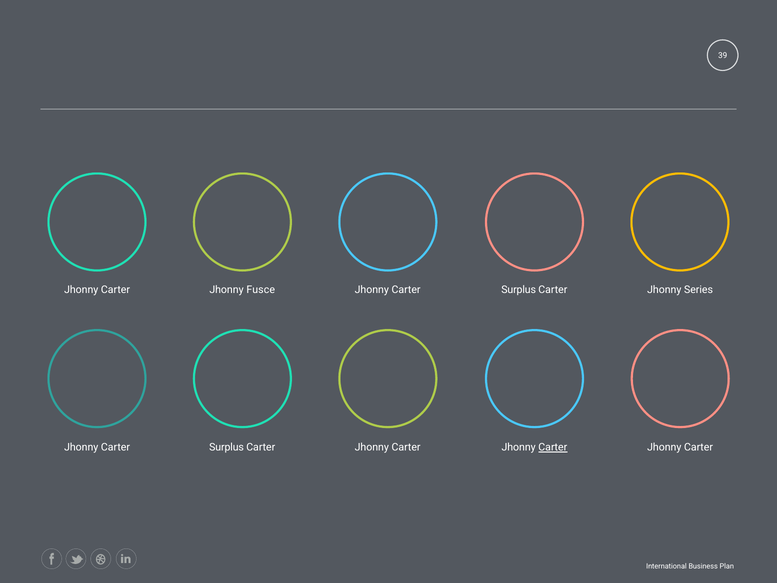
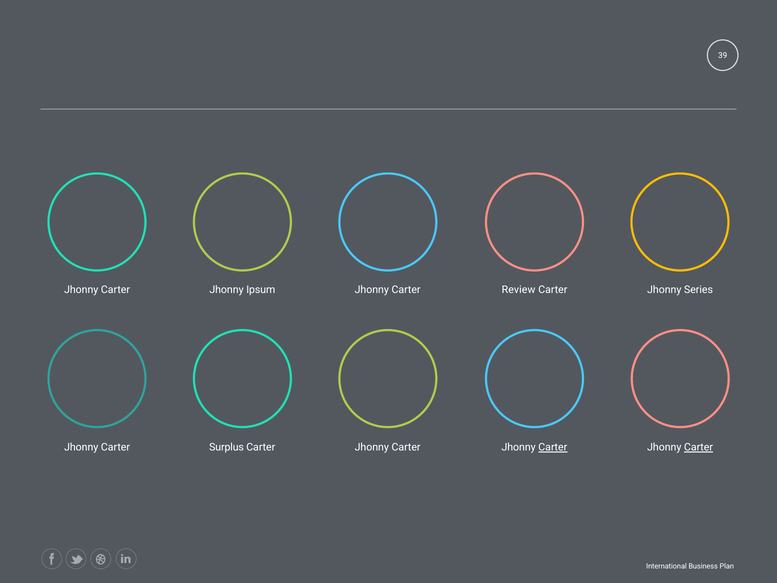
Fusce: Fusce -> Ipsum (261, 290)
Surplus: Surplus -> Review (519, 290)
Carter underline: none -> present (699, 447)
